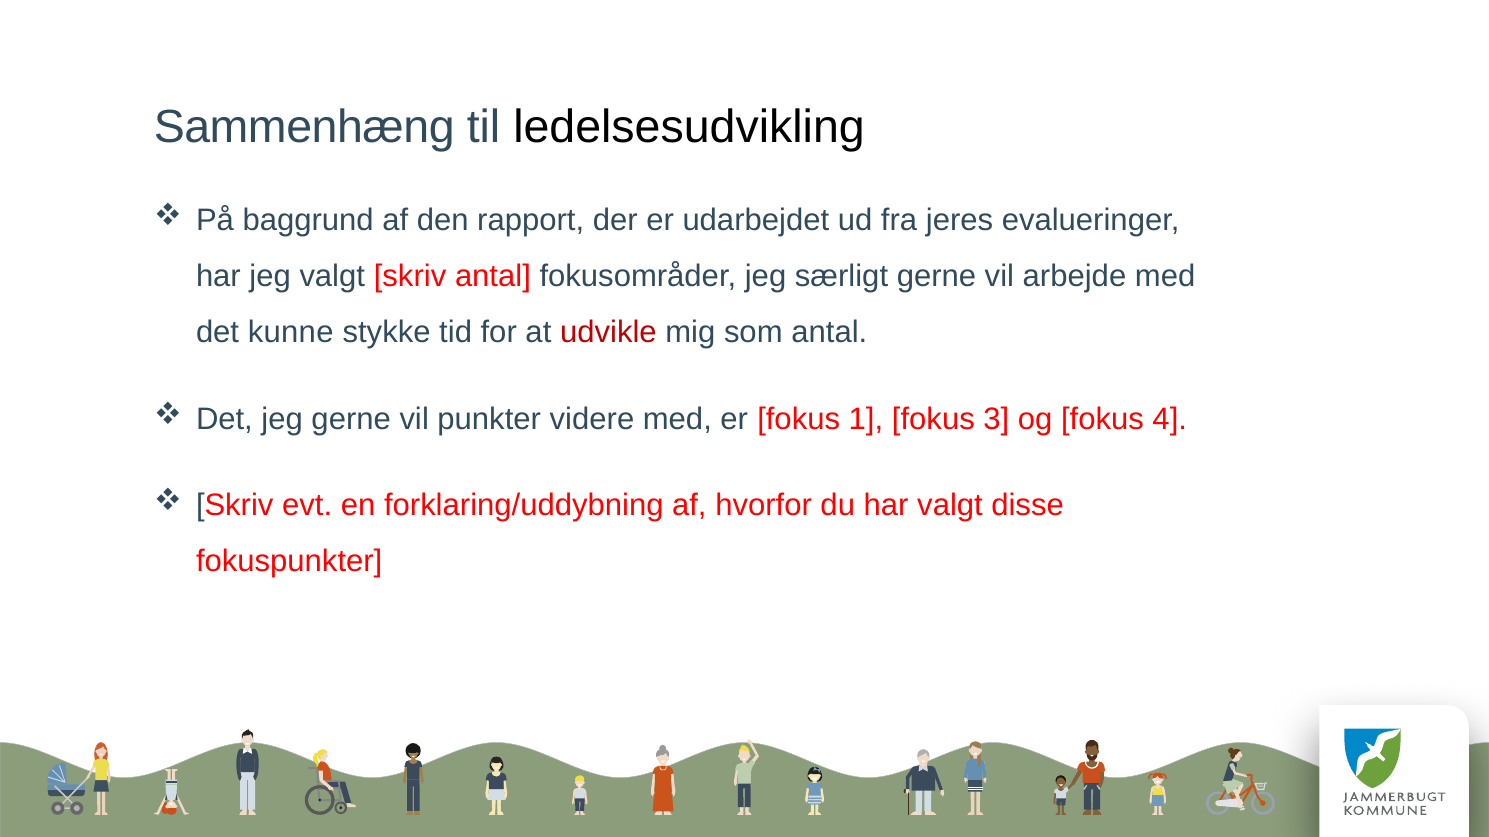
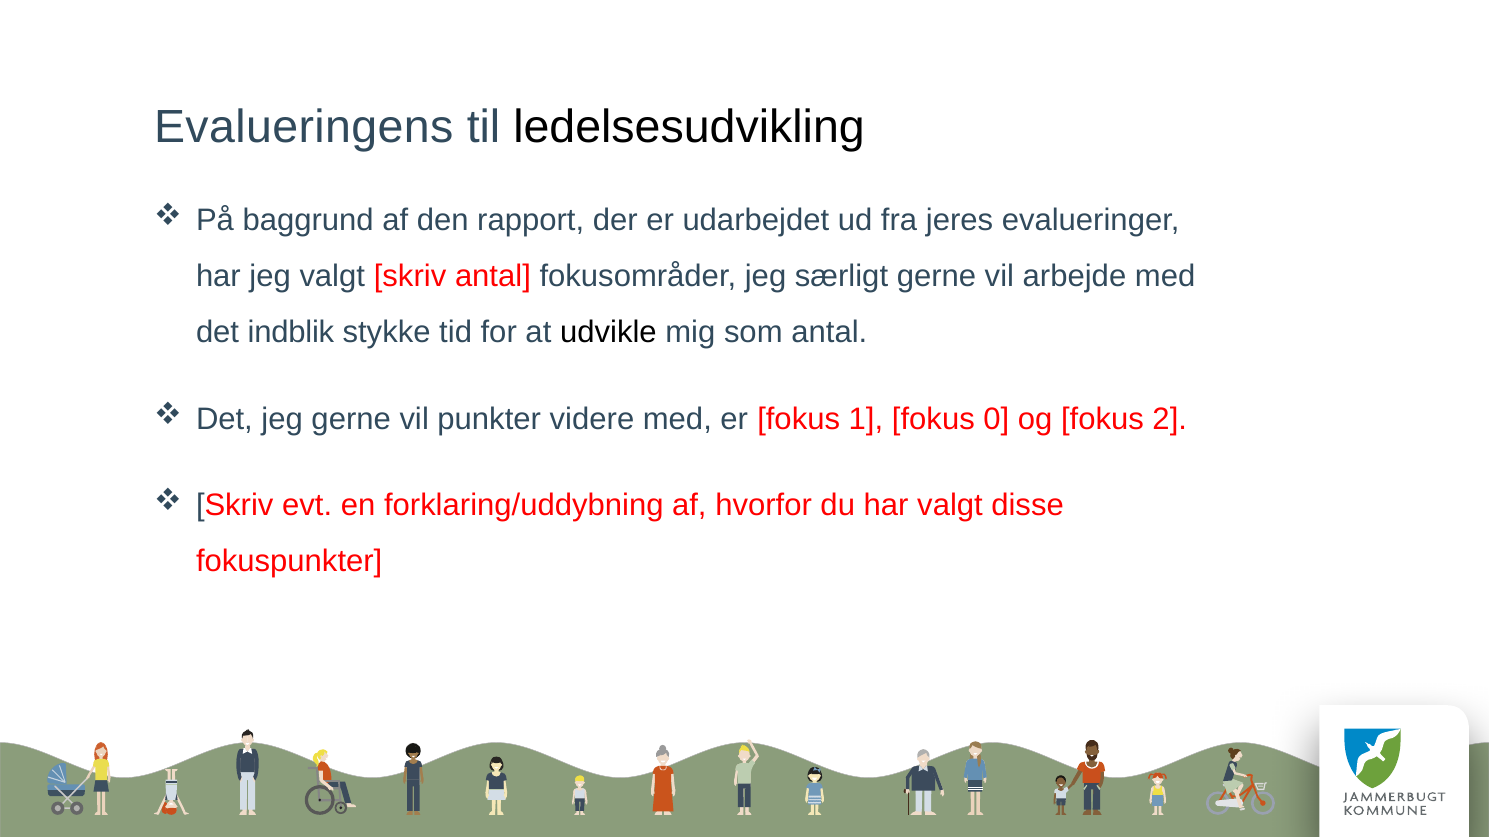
Sammenhæng: Sammenhæng -> Evalueringens (304, 127)
kunne: kunne -> indblik (291, 333)
udvikle colour: red -> black (608, 333)
3: 3 -> 0 (996, 419)
4: 4 -> 2 (1170, 419)
